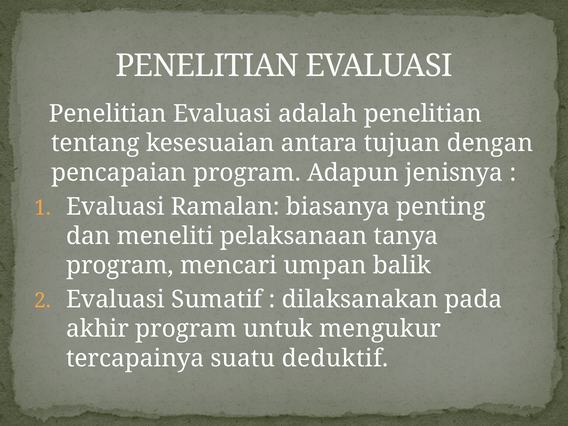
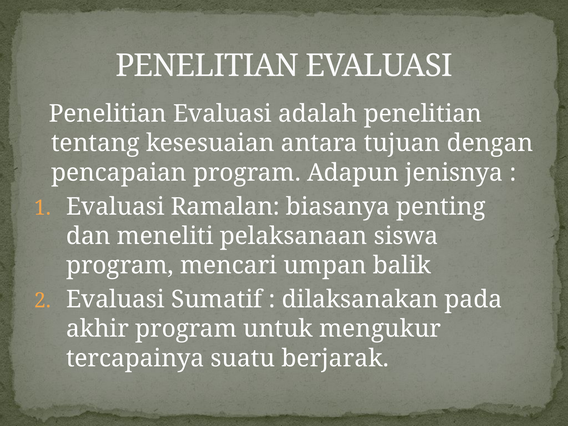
tanya: tanya -> siswa (406, 236)
deduktif: deduktif -> berjarak (335, 358)
